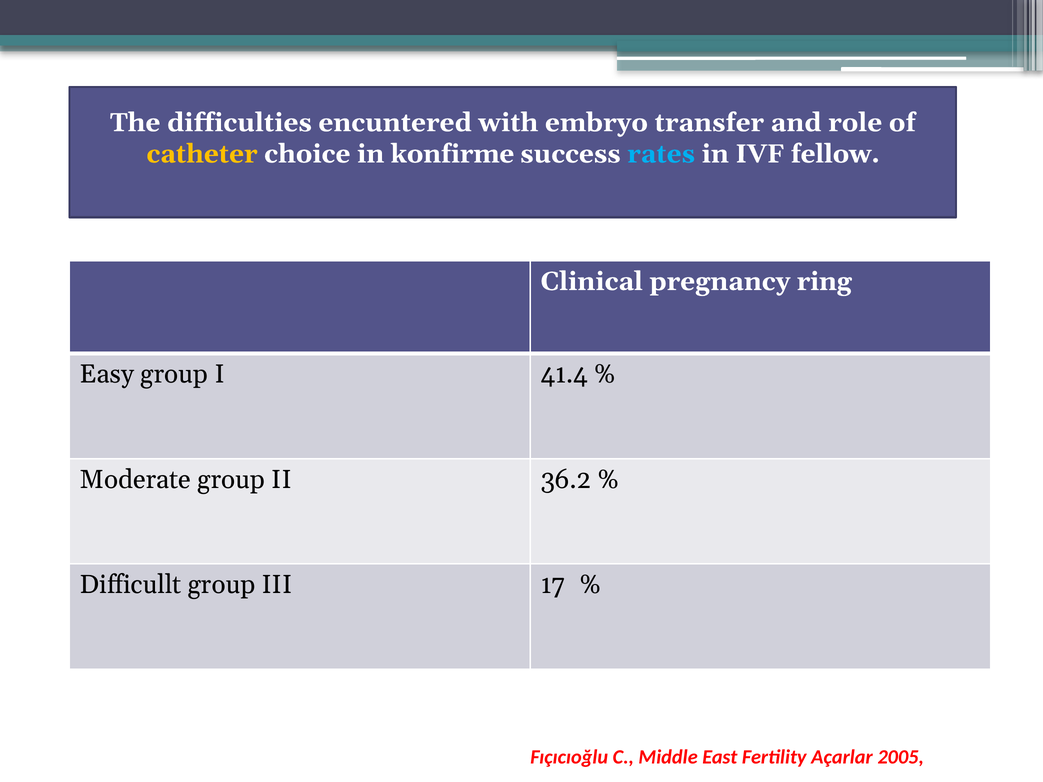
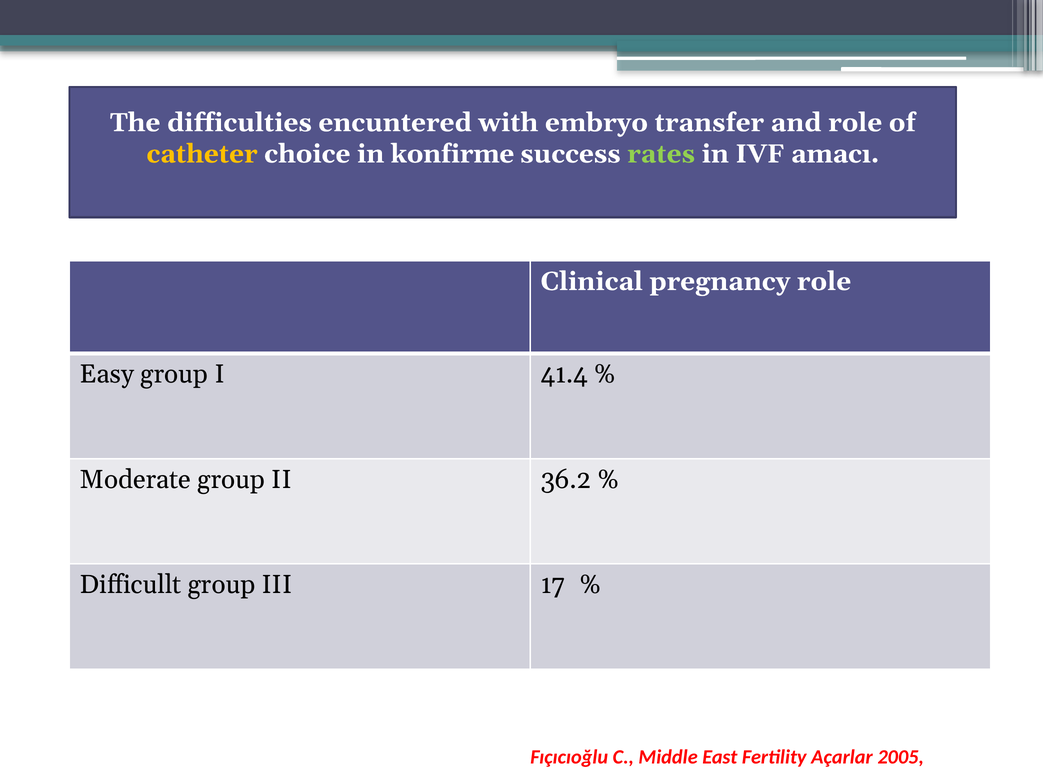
rates colour: light blue -> light green (661, 154)
fellow: fellow -> amacı (835, 154)
pregnancy ring: ring -> role (824, 282)
